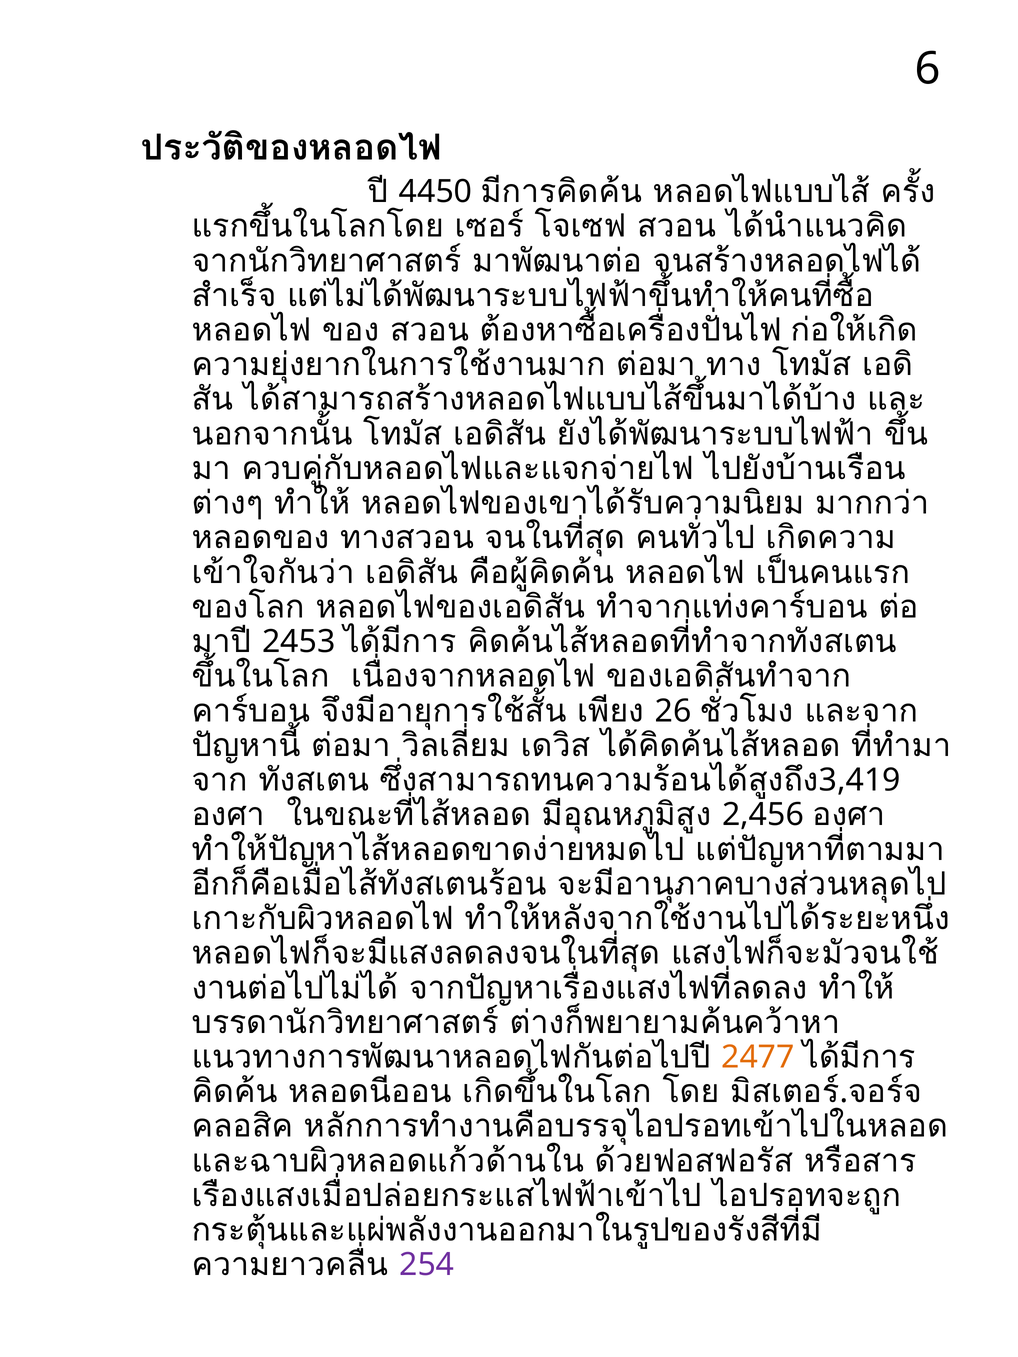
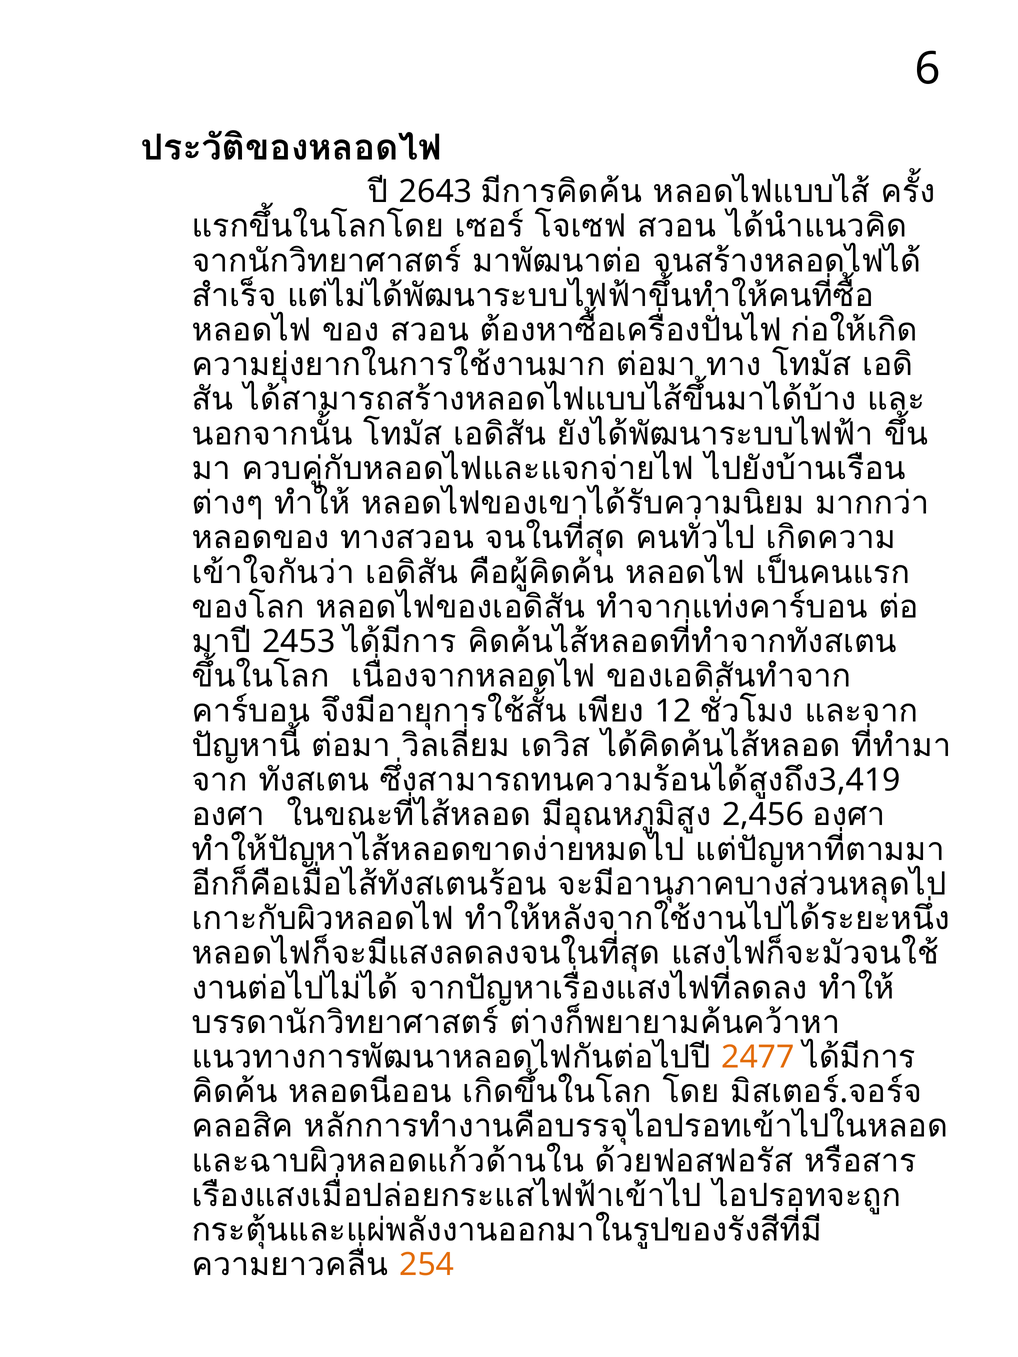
4450: 4450 -> 2643 (436, 192)
26: 26 -> 12 (673, 711)
254 colour: purple -> orange (427, 1265)
